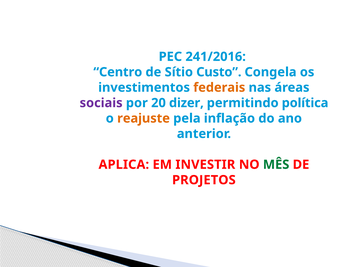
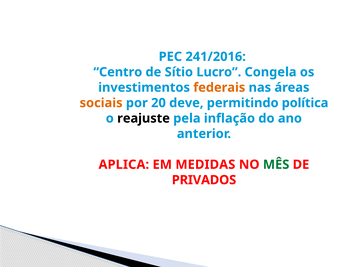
Custo: Custo -> Lucro (219, 72)
sociais colour: purple -> orange (101, 103)
dizer: dizer -> deve (186, 103)
reajuste colour: orange -> black (144, 118)
INVESTIR: INVESTIR -> MEDIDAS (205, 165)
PROJETOS: PROJETOS -> PRIVADOS (204, 180)
